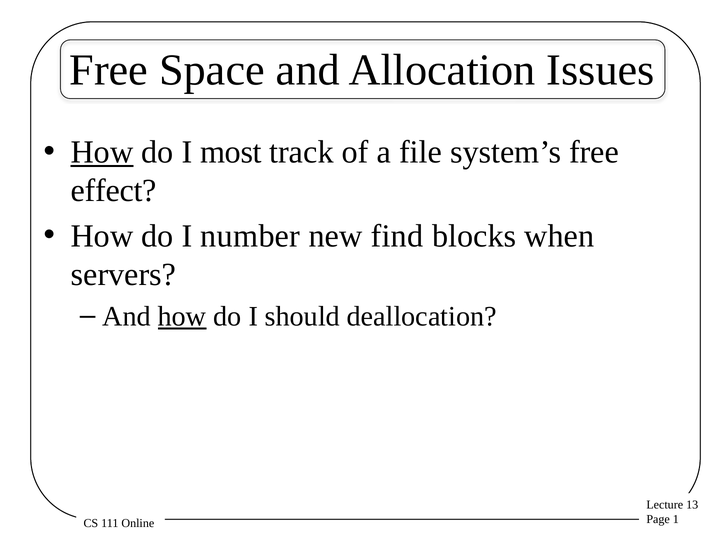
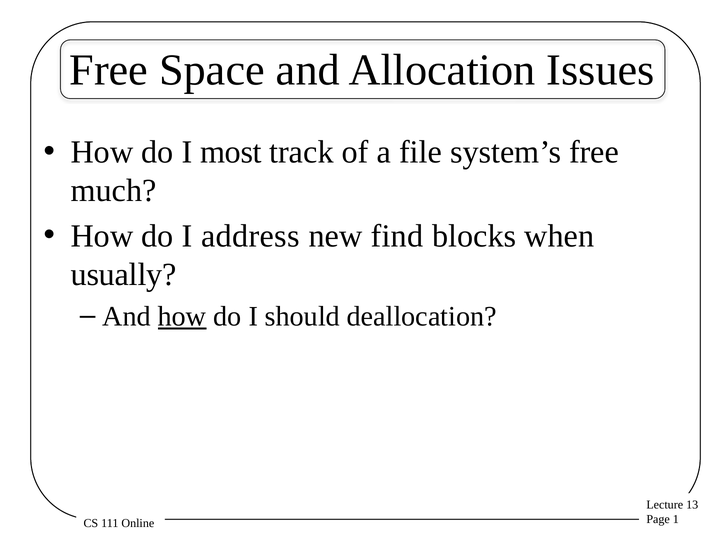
How underline: present -> none (102, 152)
effect: effect -> much (114, 191)
number: number -> address (250, 236)
servers: servers -> usually (124, 275)
